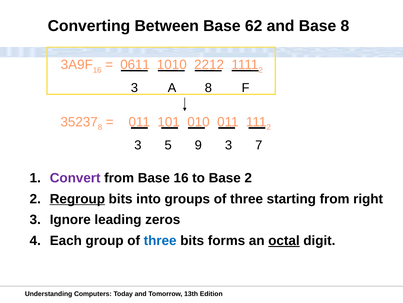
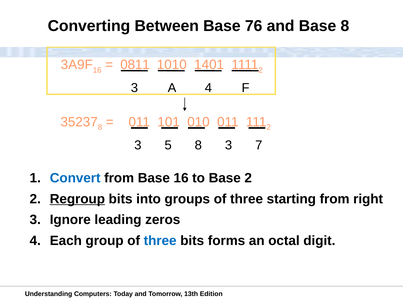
62: 62 -> 76 (254, 26)
0611: 0611 -> 0811 (135, 65)
2212: 2212 -> 1401 (209, 65)
A 8: 8 -> 4 (208, 88)
5 9: 9 -> 8 (198, 145)
Convert colour: purple -> blue (75, 178)
octal underline: present -> none (284, 240)
